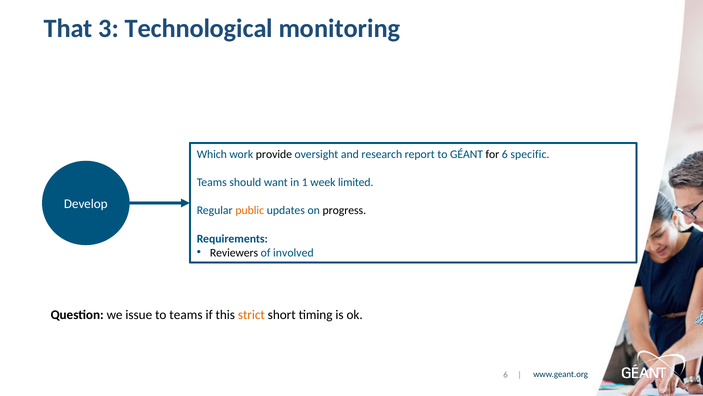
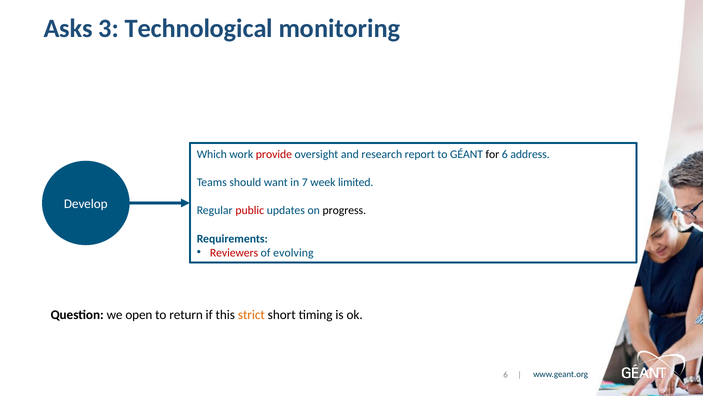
That: That -> Asks (68, 29)
provide colour: black -> red (274, 154)
specific: specific -> address (530, 154)
1: 1 -> 7 (305, 182)
public colour: orange -> red (250, 210)
Reviewers colour: black -> red (234, 252)
involved: involved -> evolving (293, 252)
issue: issue -> open (139, 315)
to teams: teams -> return (186, 315)
